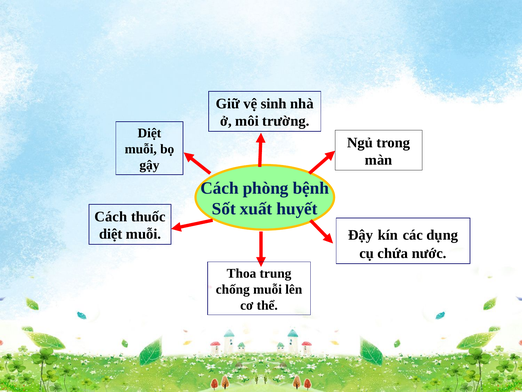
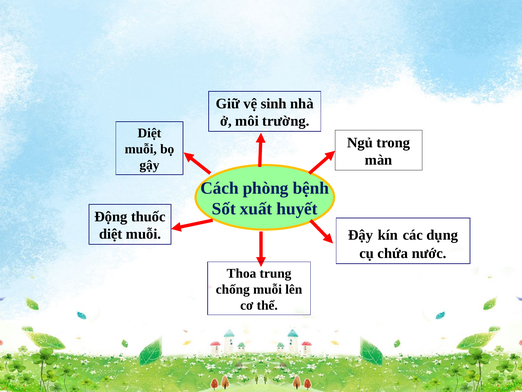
Cách: Cách -> Động (111, 216)
